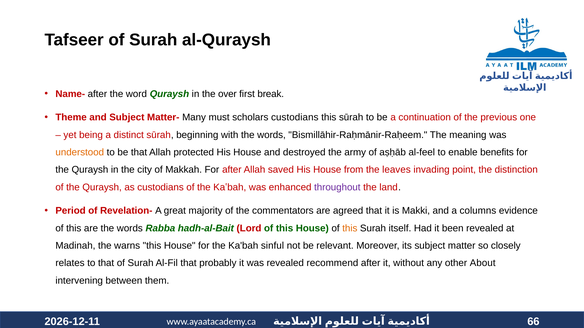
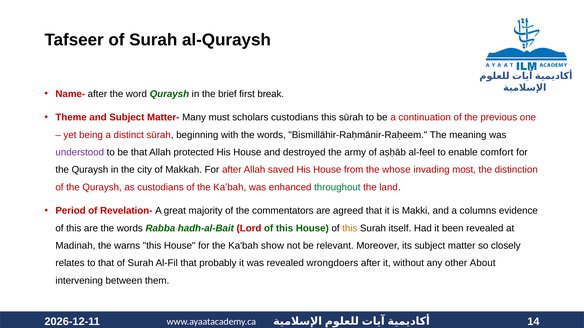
over: over -> brief (227, 94)
understood colour: orange -> purple (80, 153)
benefits: benefits -> comfort (497, 153)
leaves: leaves -> whose (396, 170)
point: point -> most (464, 170)
throughout colour: purple -> green (337, 187)
sinful: sinful -> show (272, 246)
recommend: recommend -> wrongdoers (332, 264)
66: 66 -> 14 (533, 322)
